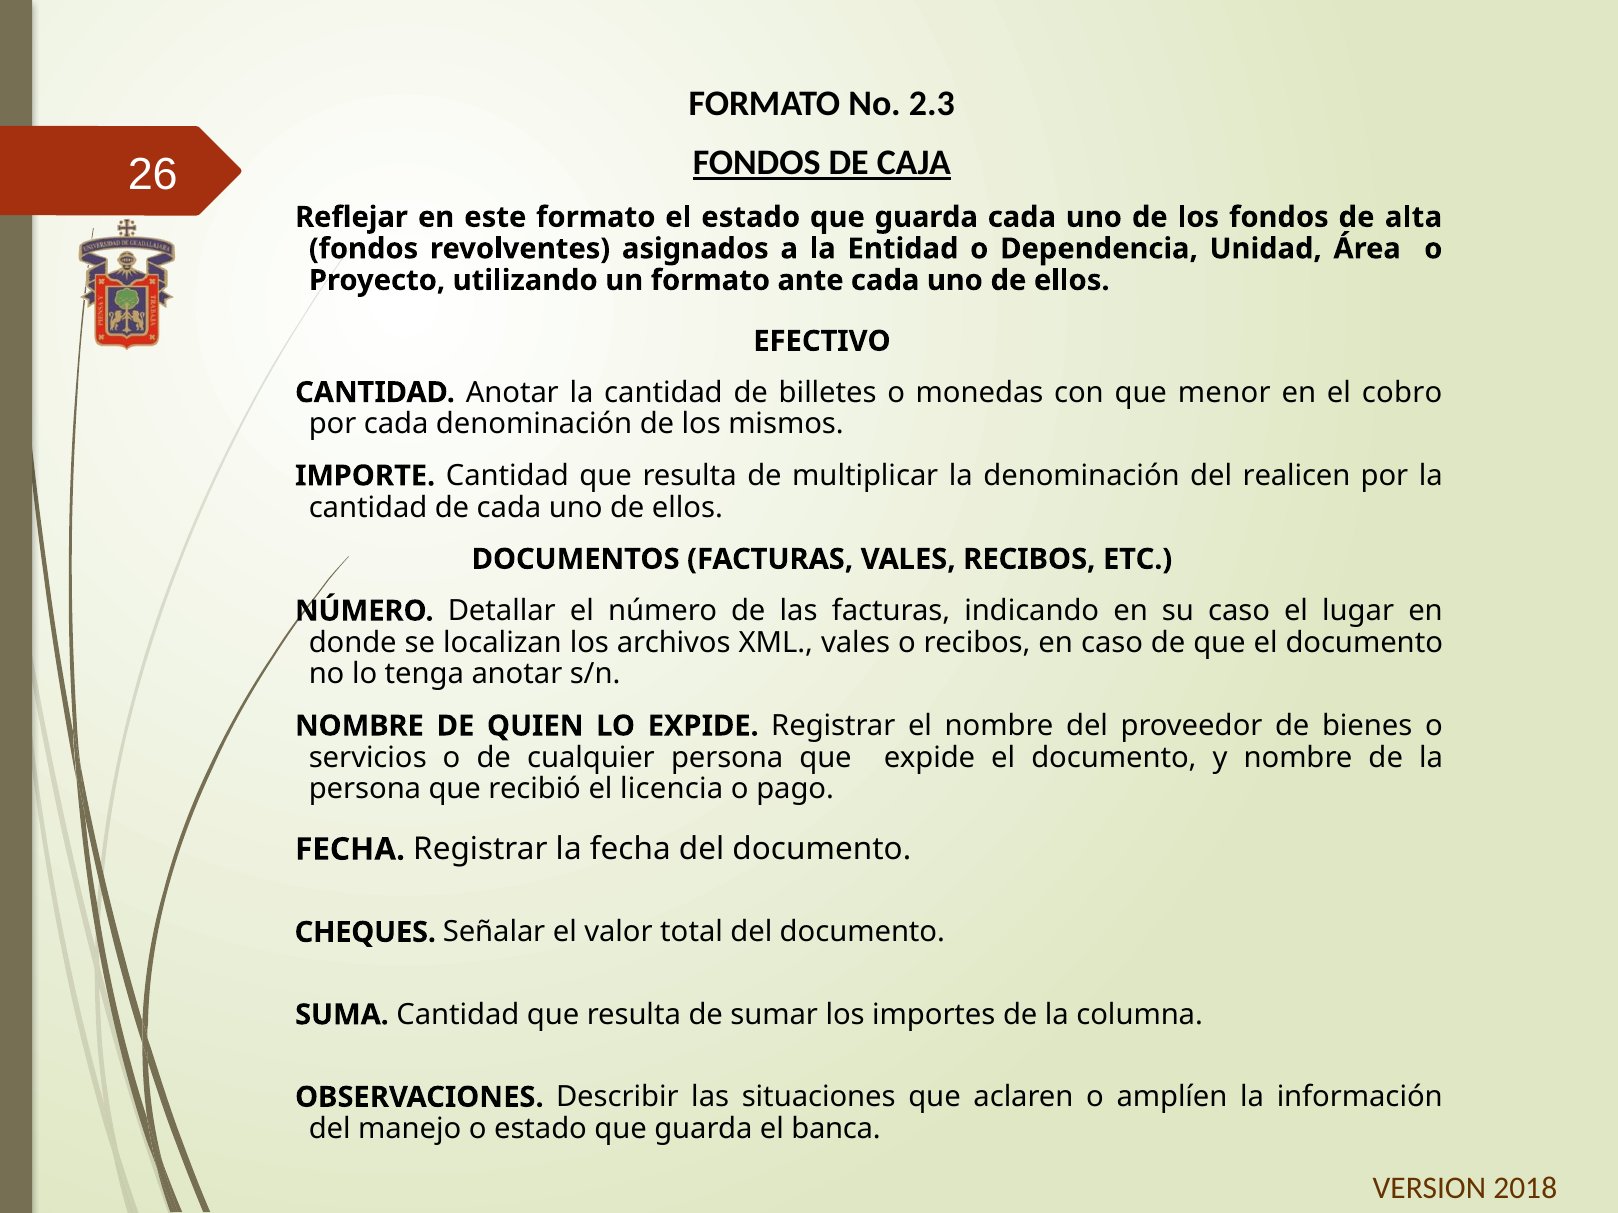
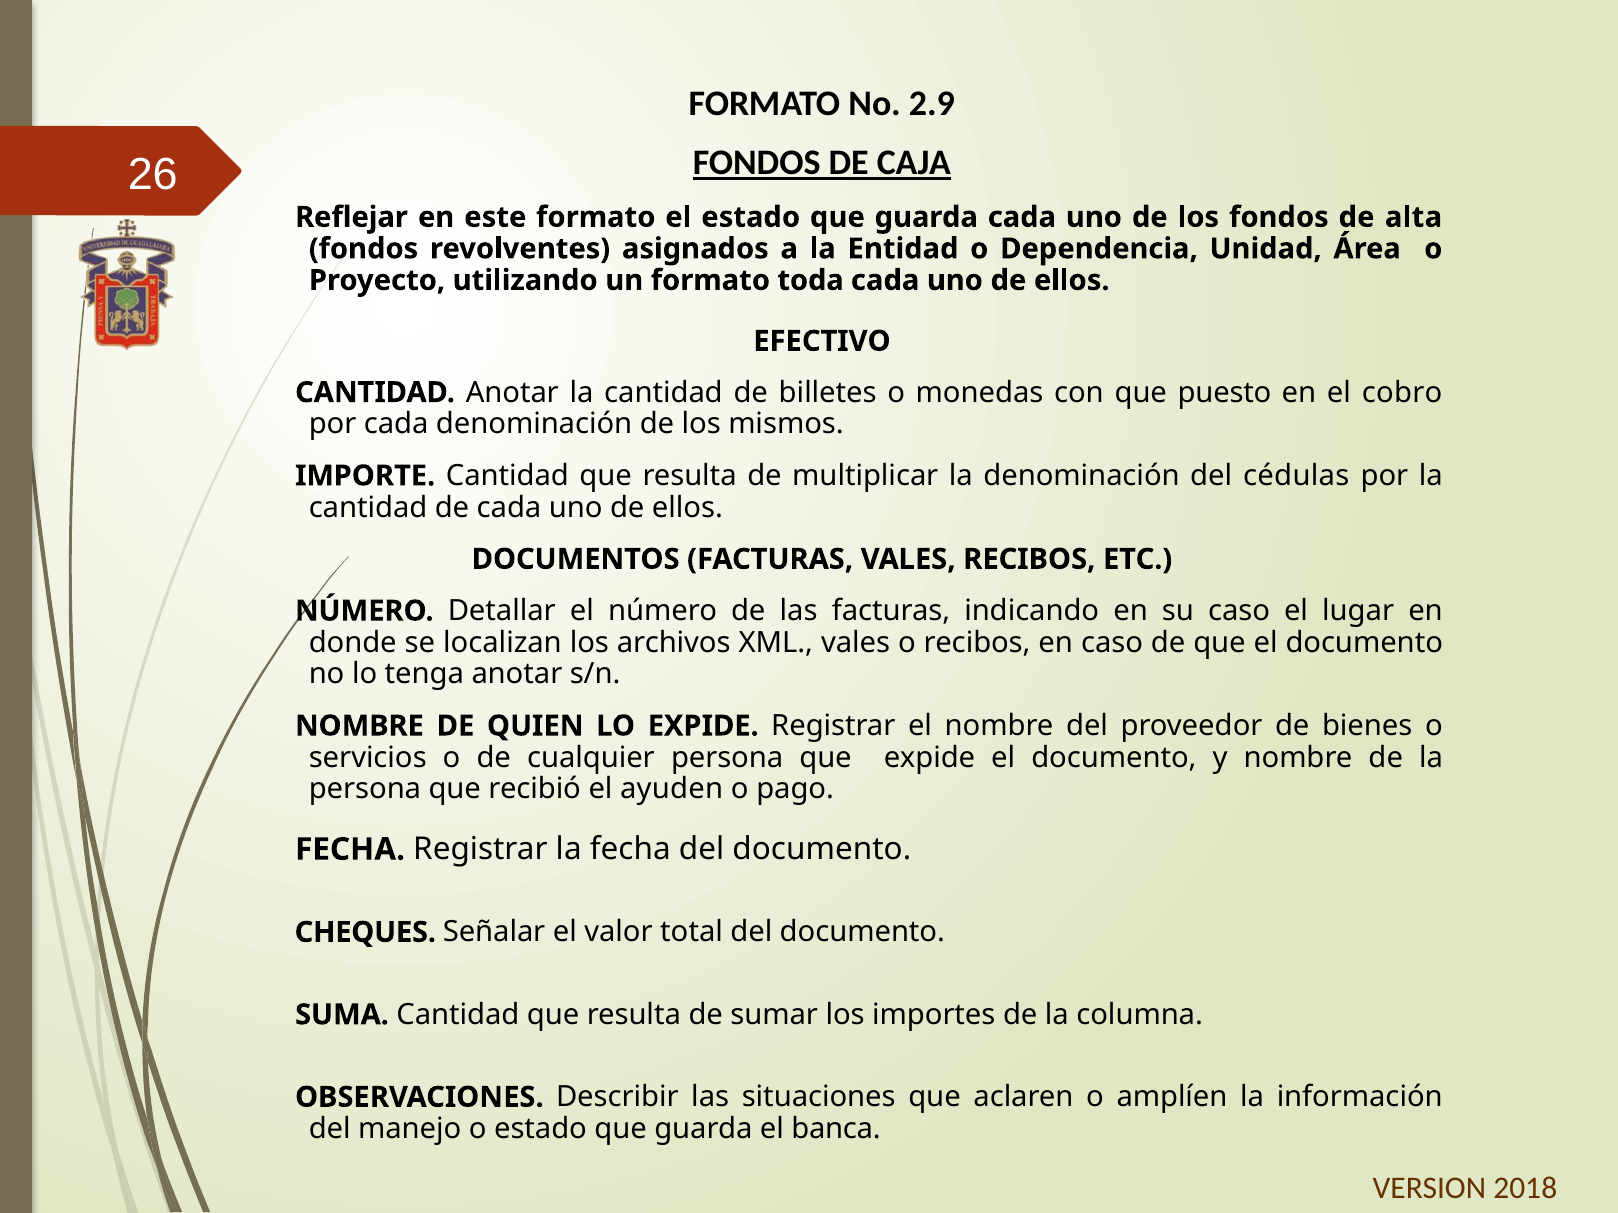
2.3: 2.3 -> 2.9 (932, 104)
ante: ante -> toda (811, 280)
menor: menor -> puesto (1225, 393)
realicen: realicen -> cédulas (1296, 476)
licencia: licencia -> ayuden (672, 789)
